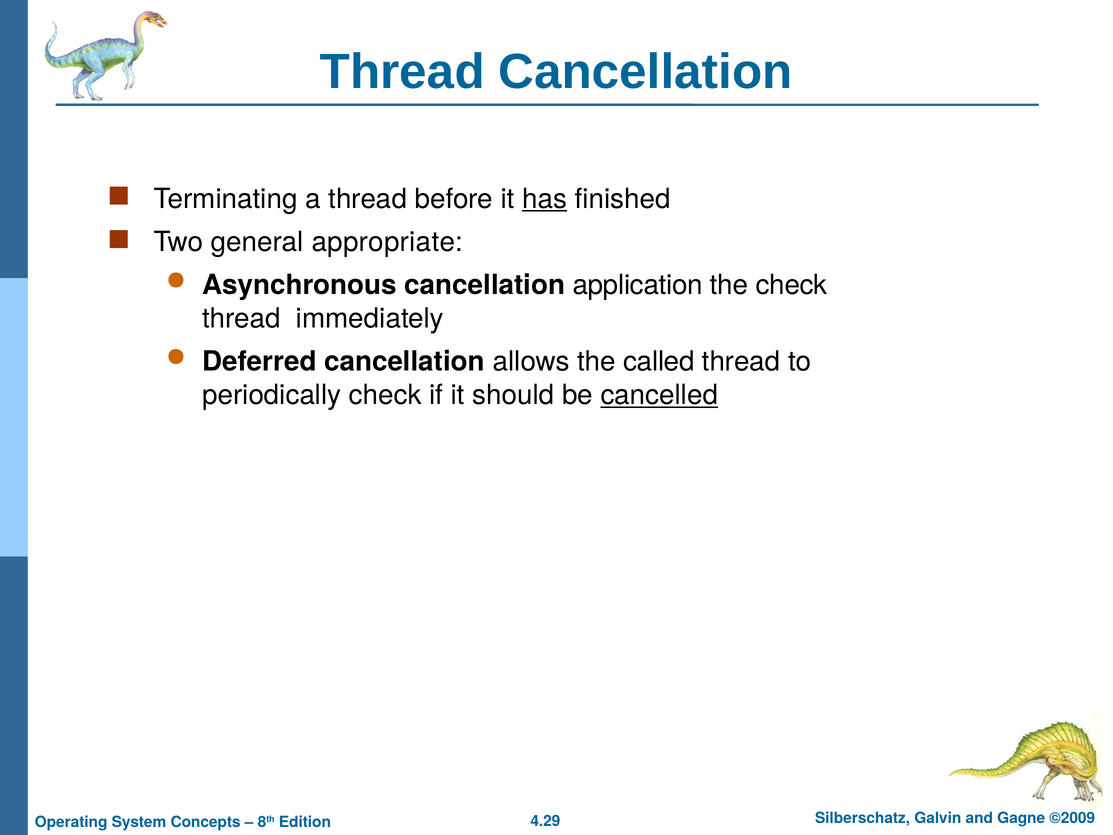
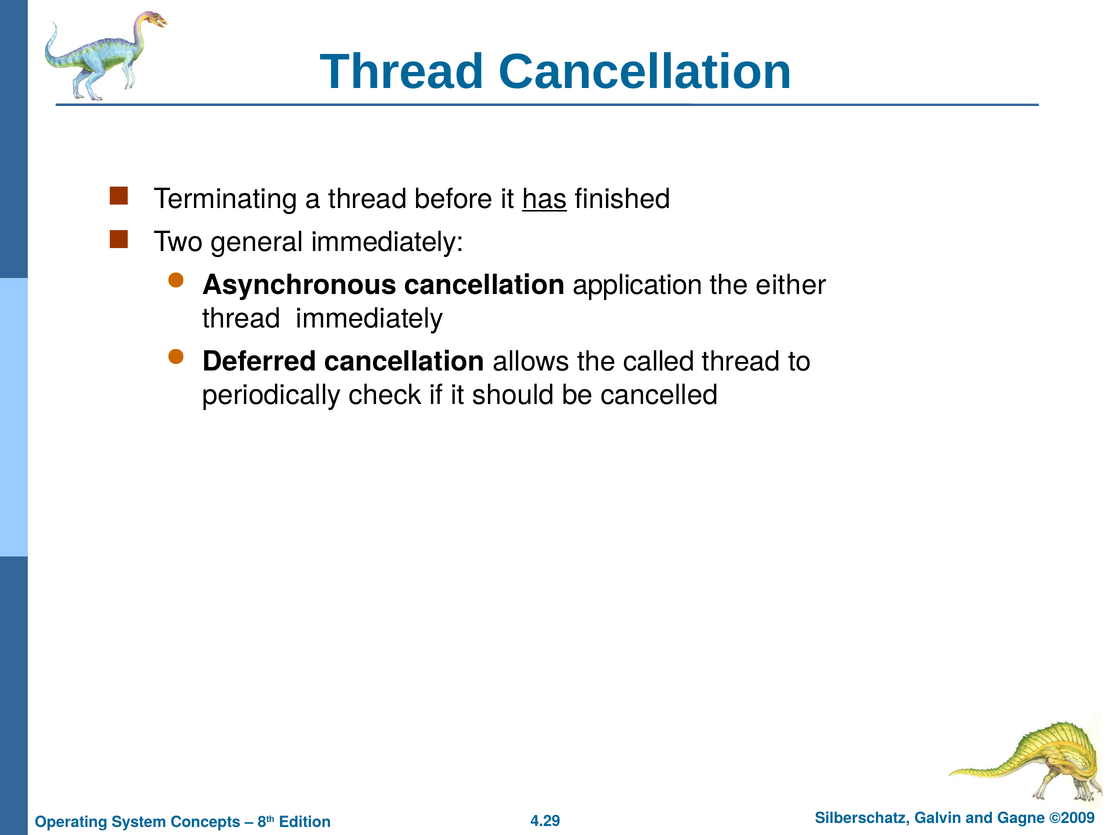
general appropriate: appropriate -> immediately (388, 242)
the check: check -> either (791, 285)
cancelled underline: present -> none (659, 395)
